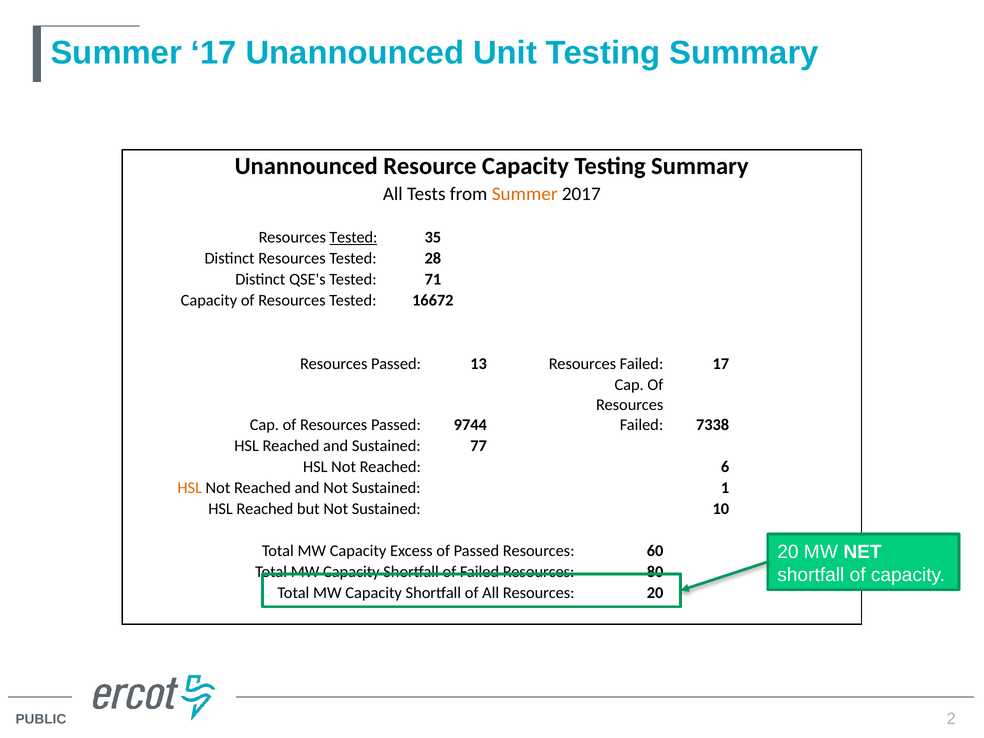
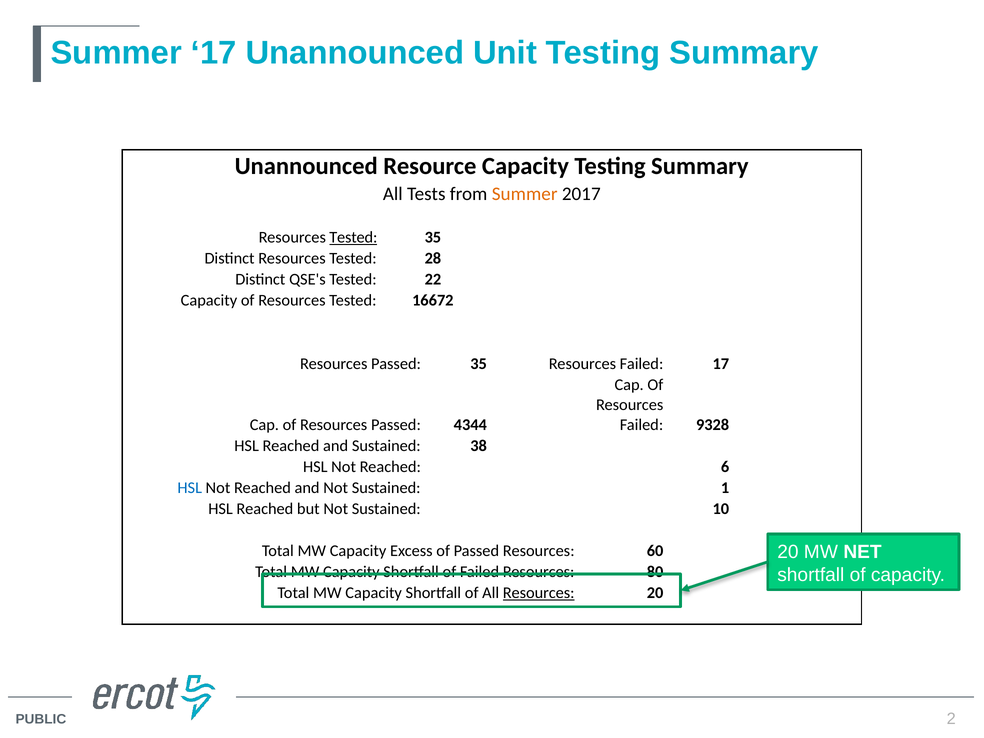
71: 71 -> 22 (433, 279)
Passed 13: 13 -> 35 (479, 364)
9744: 9744 -> 4344 (470, 425)
7338: 7338 -> 9328 (713, 425)
77: 77 -> 38 (479, 446)
HSL colour: orange -> blue (190, 488)
Resources underline: none -> present (539, 593)
